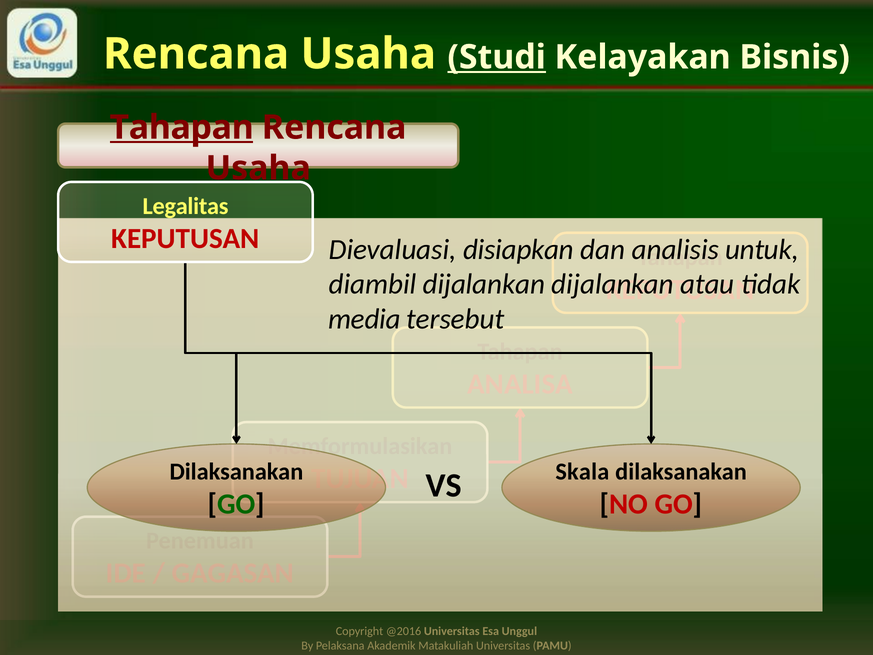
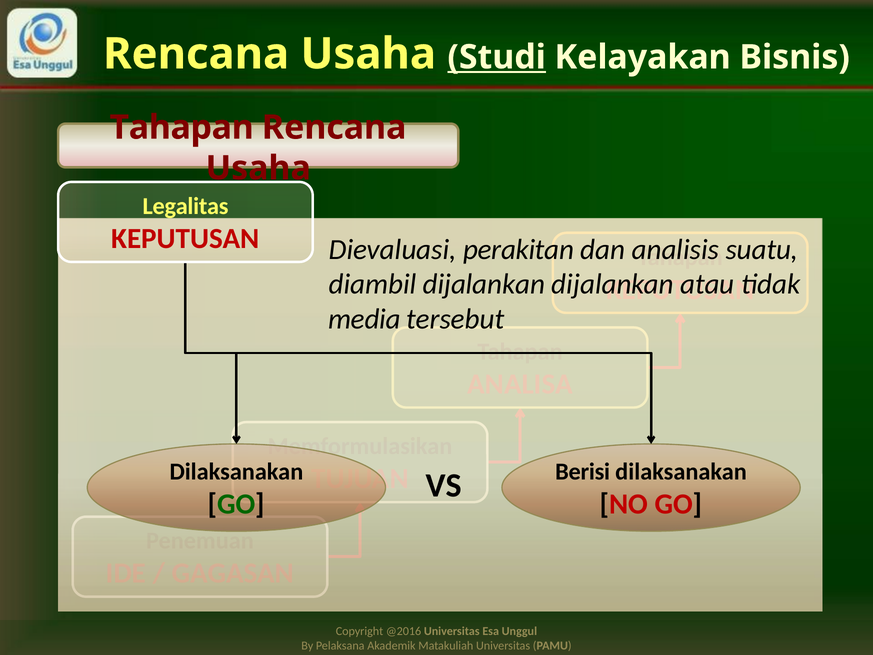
Tahapan underline: present -> none (182, 127)
disiapkan: disiapkan -> perakitan (519, 249)
untuk: untuk -> suatu (762, 249)
Skala: Skala -> Berisi (583, 472)
